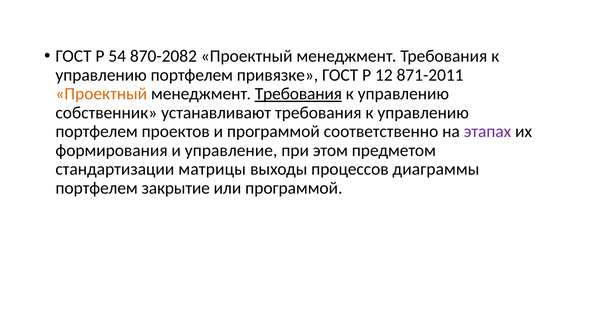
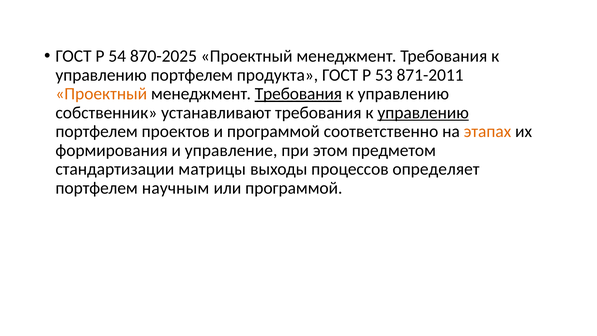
870-2082: 870-2082 -> 870-2025 (163, 56)
привязке: привязке -> продукта (277, 75)
12: 12 -> 53 (384, 75)
управлению underline: none -> present (423, 113)
этапах colour: purple -> orange (487, 131)
диаграммы: диаграммы -> определяет (436, 169)
закрытие: закрытие -> научным (176, 188)
